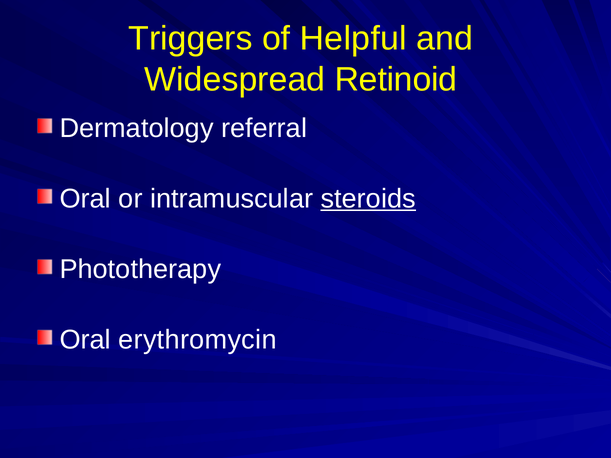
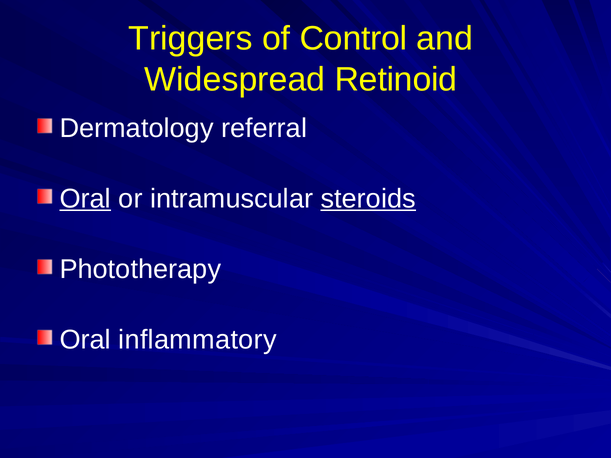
Helpful: Helpful -> Control (354, 39)
Oral underline: none -> present (85, 199)
erythromycin: erythromycin -> inflammatory (198, 340)
